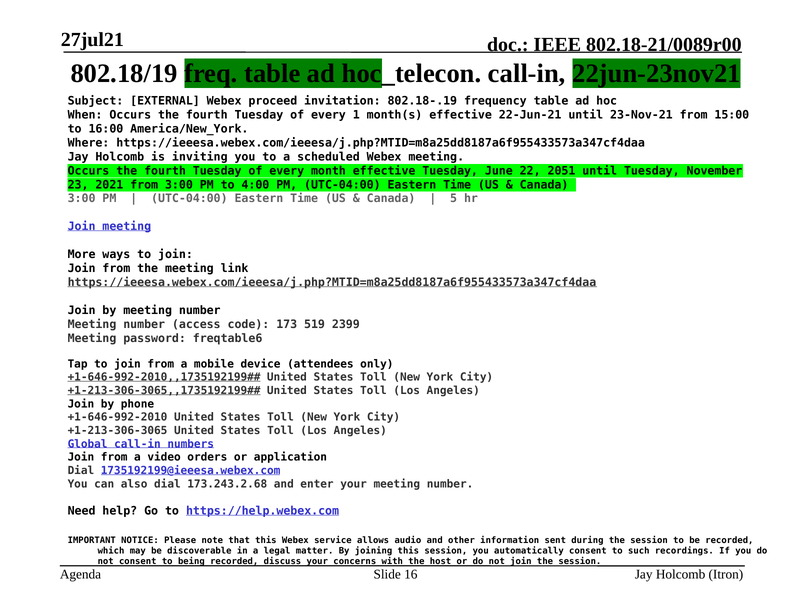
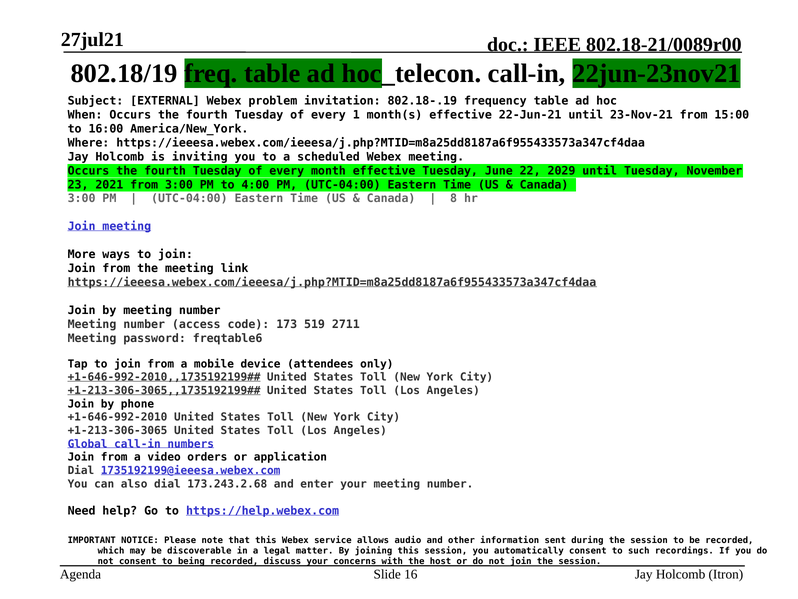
proceed: proceed -> problem (273, 101)
2051: 2051 -> 2029 (561, 171)
5: 5 -> 8 (454, 198)
2399: 2399 -> 2711 (346, 324)
